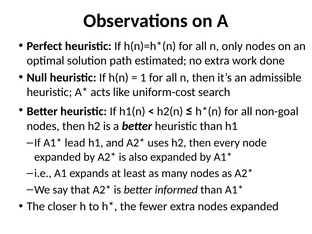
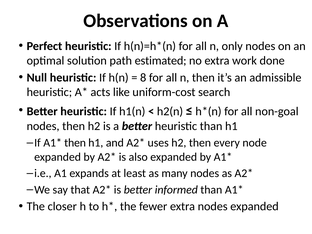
1: 1 -> 8 (143, 78)
lead: lead -> then (75, 143)
